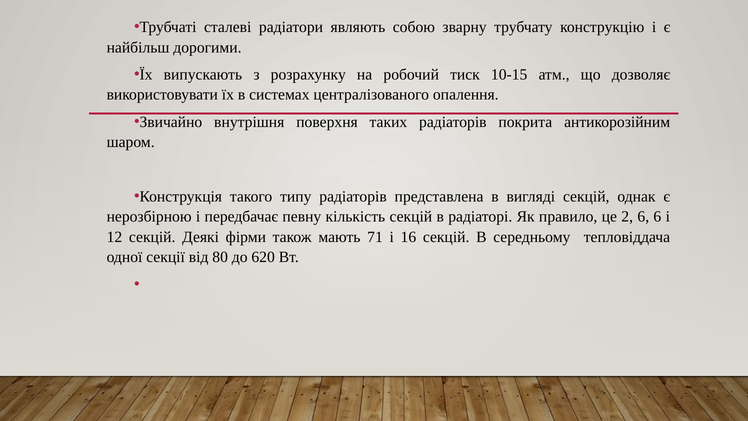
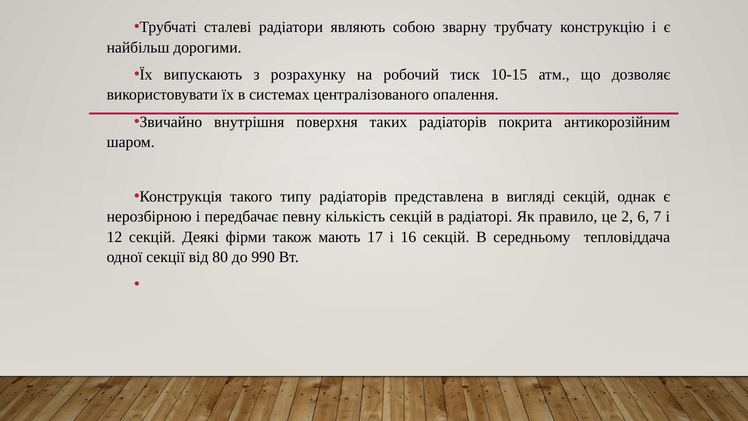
6 6: 6 -> 7 (657, 217)
71: 71 -> 17 (375, 237)
620: 620 -> 990 (263, 257)
